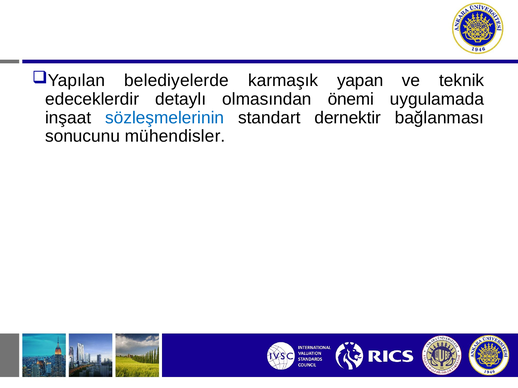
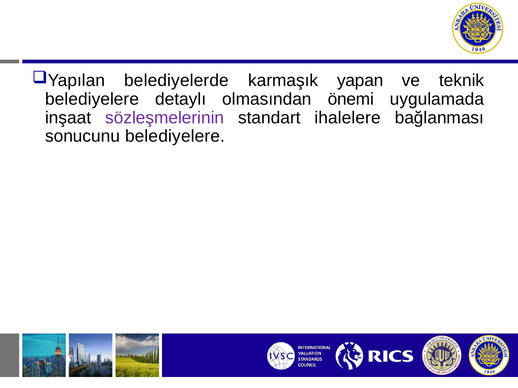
edeceklerdir: edeceklerdir -> belediyelere (92, 99)
sözleşmelerinin colour: blue -> purple (165, 118)
dernektir: dernektir -> ihalelere (348, 118)
sonucunu mühendisler: mühendisler -> belediyelere (175, 136)
